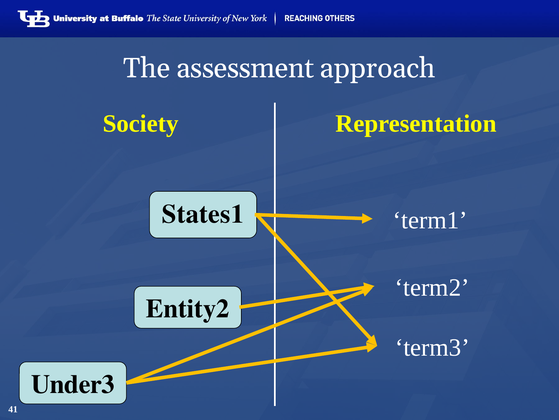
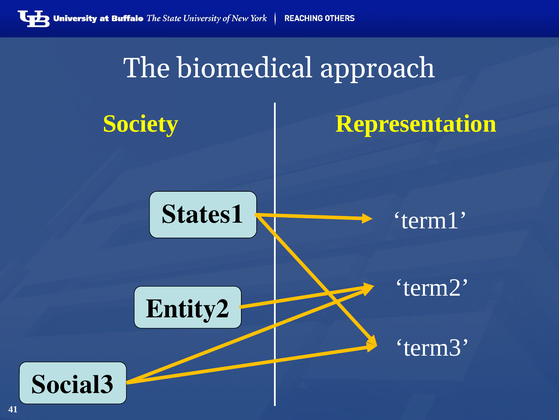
assessment: assessment -> biomedical (245, 68)
Under3: Under3 -> Social3 (73, 384)
